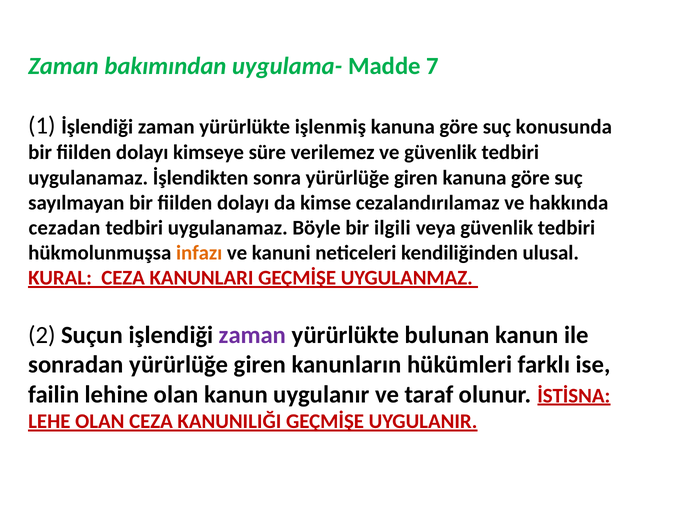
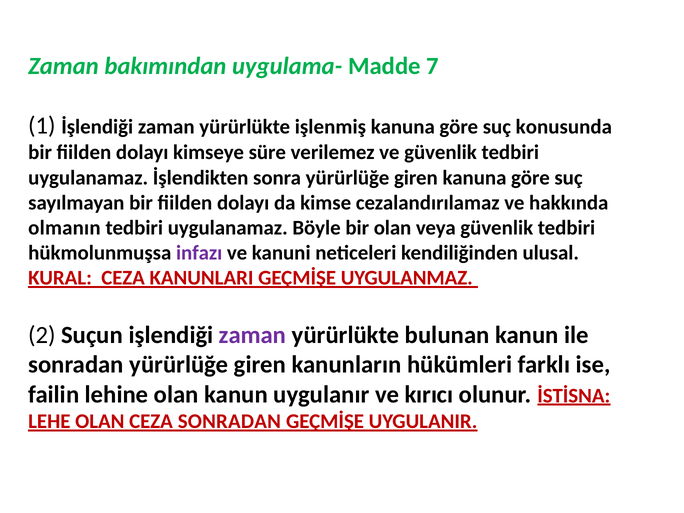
cezadan: cezadan -> olmanın (64, 228)
bir ilgili: ilgili -> olan (393, 228)
infazı colour: orange -> purple (199, 253)
taraf: taraf -> kırıcı (429, 394)
CEZA KANUNILIĞI: KANUNILIĞI -> SONRADAN (229, 421)
